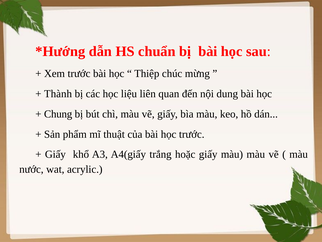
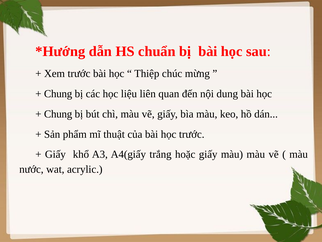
Thành: Thành -> Chung (58, 94)
